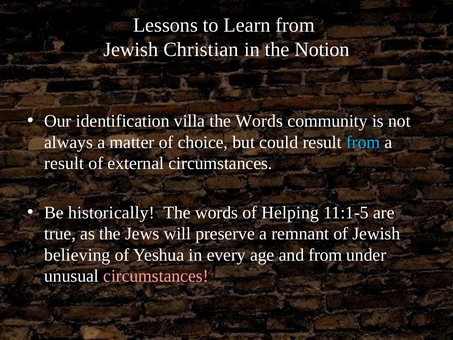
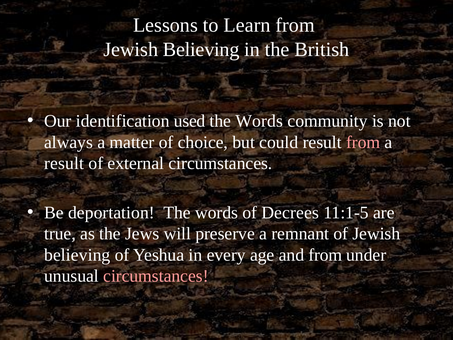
Christian: Christian -> Believing (201, 49)
Notion: Notion -> British (322, 49)
villa: villa -> used (190, 121)
from colour: light blue -> pink (363, 142)
historically: historically -> deportation (111, 212)
Helping: Helping -> Decrees (290, 212)
